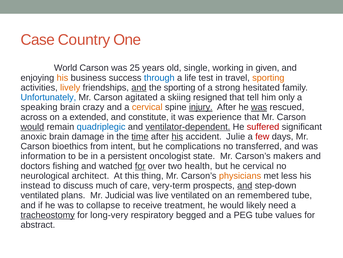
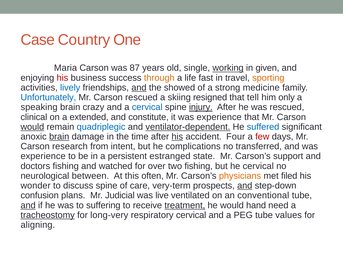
World: World -> Maria (65, 68)
25: 25 -> 87 (135, 68)
working underline: none -> present (228, 68)
his colour: orange -> red (62, 78)
through colour: blue -> orange (159, 78)
test: test -> fast (206, 78)
lively colour: orange -> blue (70, 87)
the sporting: sporting -> showed (180, 87)
hesitated: hesitated -> medicine (261, 87)
Carson agitated: agitated -> rescued (141, 97)
cervical colour: orange -> blue (147, 107)
was underline: present -> none (259, 107)
across: across -> clinical (34, 117)
suffered colour: red -> blue (263, 126)
brain underline: none -> present (59, 136)
time underline: present -> none (140, 136)
Julie: Julie -> Four (236, 136)
bioethics: bioethics -> research (70, 146)
information: information -> experience (43, 156)
oncologist: oncologist -> estranged (170, 156)
makers: makers -> support (288, 156)
for underline: present -> none (140, 166)
two health: health -> fishing (199, 166)
architect: architect -> between (90, 175)
thing: thing -> often (153, 175)
less: less -> filed (289, 175)
instead: instead -> wonder (36, 185)
discuss much: much -> spine (107, 185)
ventilated: ventilated -> confusion (40, 195)
remembered: remembered -> conventional (263, 195)
and underline: none -> present (28, 205)
collapse: collapse -> suffering (103, 205)
treatment underline: none -> present (185, 205)
likely: likely -> hand (256, 205)
respiratory begged: begged -> cervical (191, 214)
abstract: abstract -> aligning (38, 224)
